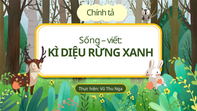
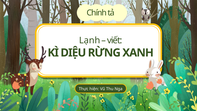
Sống: Sống -> Lạnh (90, 40)
